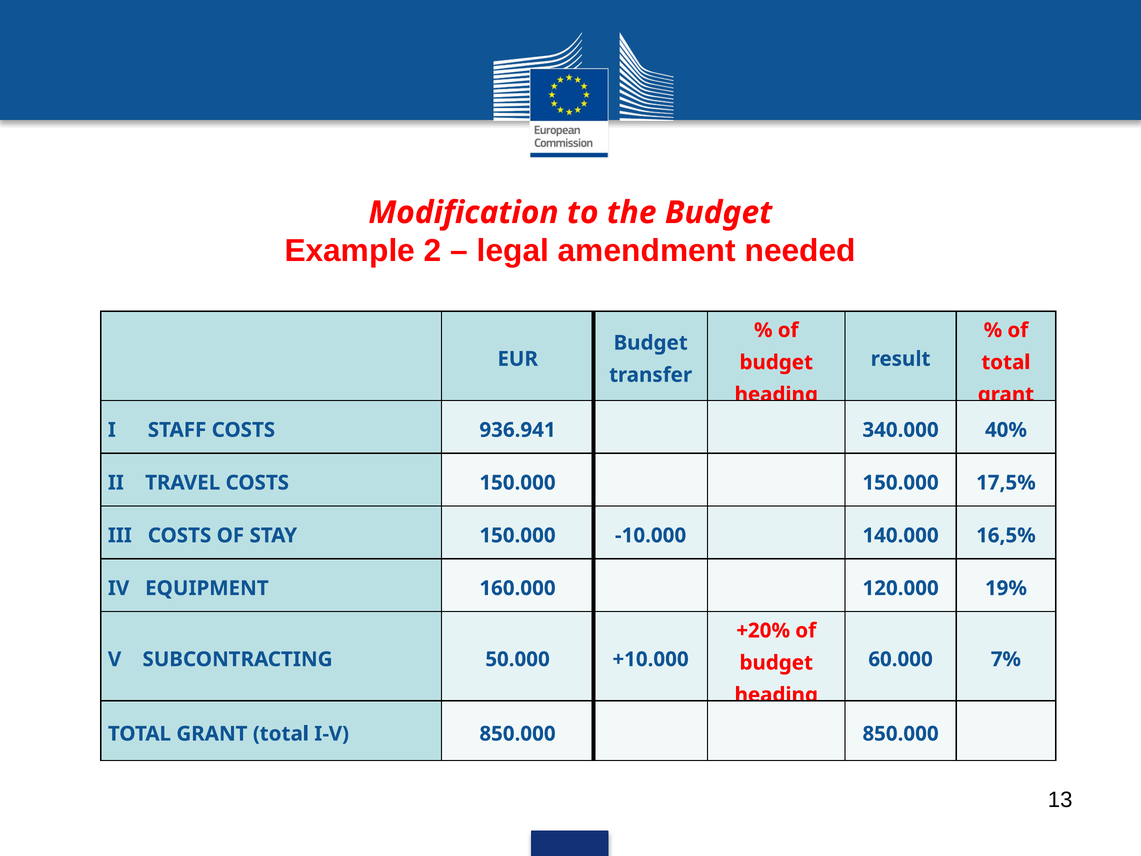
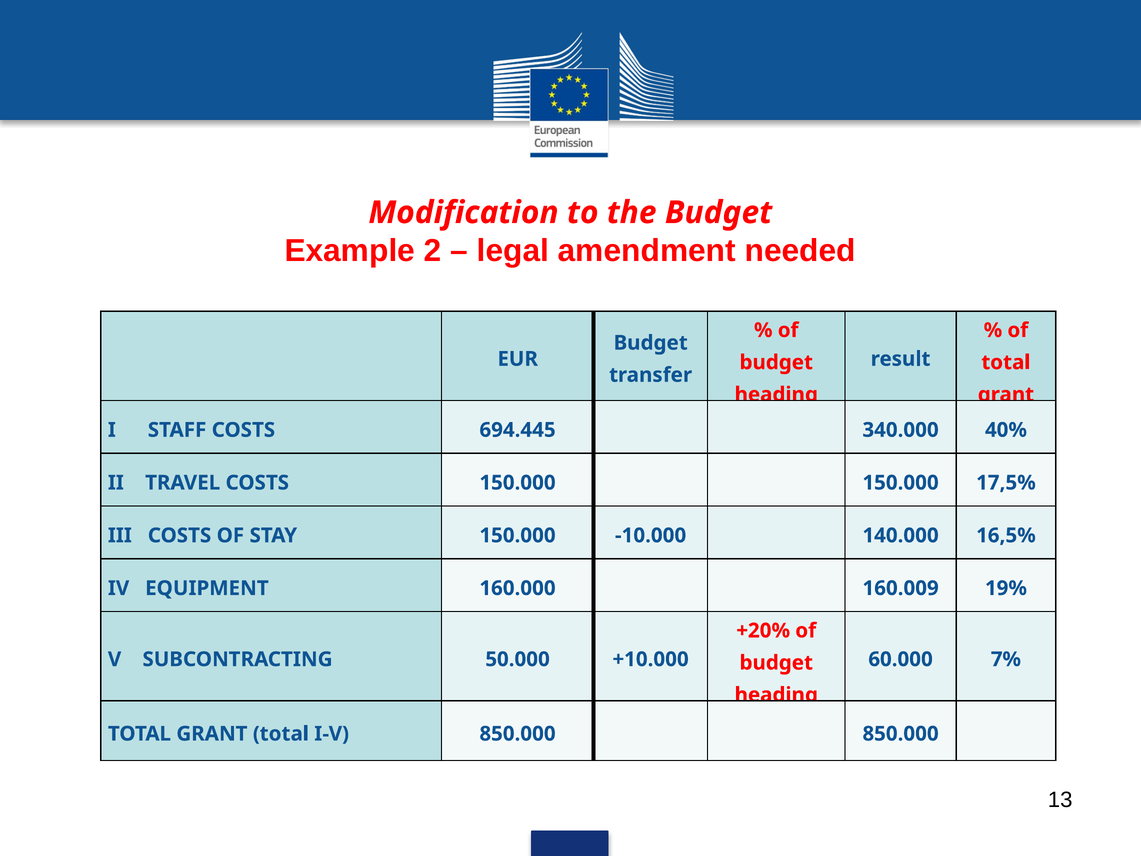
936.941: 936.941 -> 694.445 (518, 430)
120.000: 120.000 -> 160.009 (901, 588)
